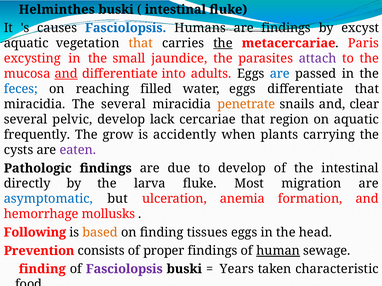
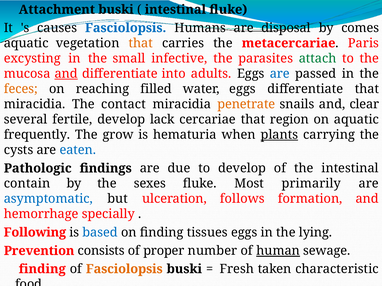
Helminthes: Helminthes -> Attachment (57, 10)
are findings: findings -> disposal (286, 28)
excyst: excyst -> comes (360, 28)
the underline: present -> none (223, 43)
jaundice: jaundice -> infective (179, 59)
attach colour: purple -> green (318, 59)
feces colour: blue -> orange (21, 89)
The several: several -> contact (123, 104)
pelvic: pelvic -> fertile (72, 120)
accidently: accidently -> hematuria (185, 135)
plants underline: none -> present (279, 135)
eaten colour: purple -> blue (78, 150)
directly: directly -> contain (27, 184)
larva: larva -> sexes (150, 184)
migration: migration -> primarily (311, 184)
anemia: anemia -> follows (242, 199)
mollusks: mollusks -> specially (108, 214)
based colour: orange -> blue (100, 233)
head: head -> lying (315, 233)
proper findings: findings -> number (212, 251)
Fasciolopsis colour: purple -> orange (124, 269)
Years: Years -> Fresh (237, 269)
